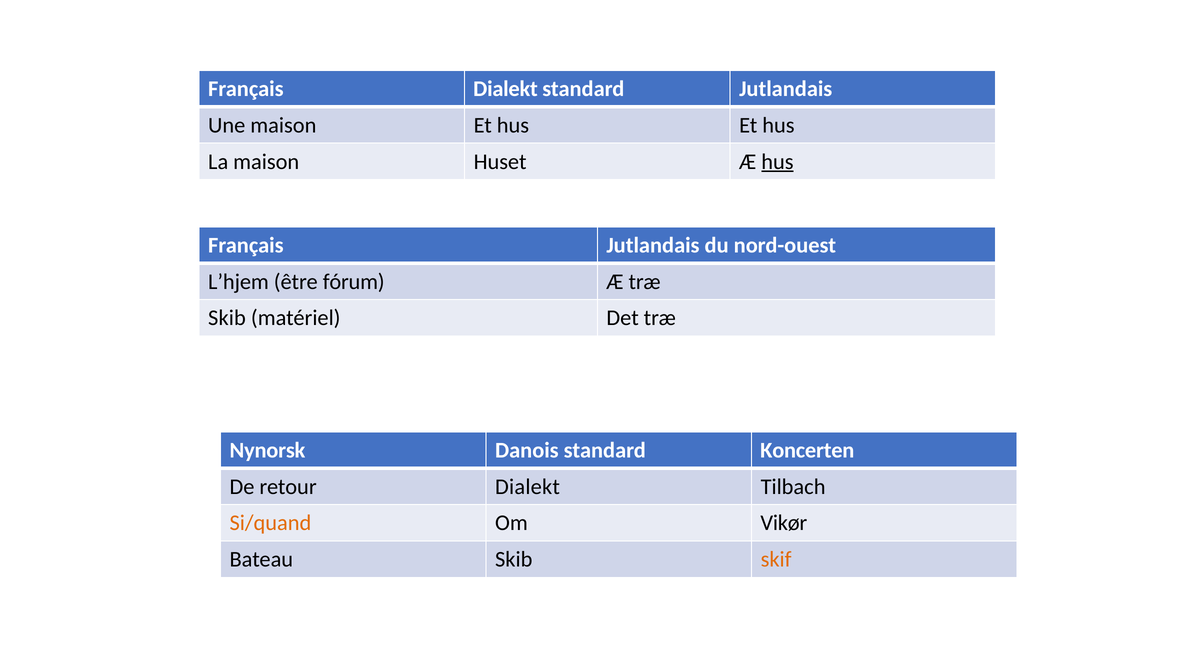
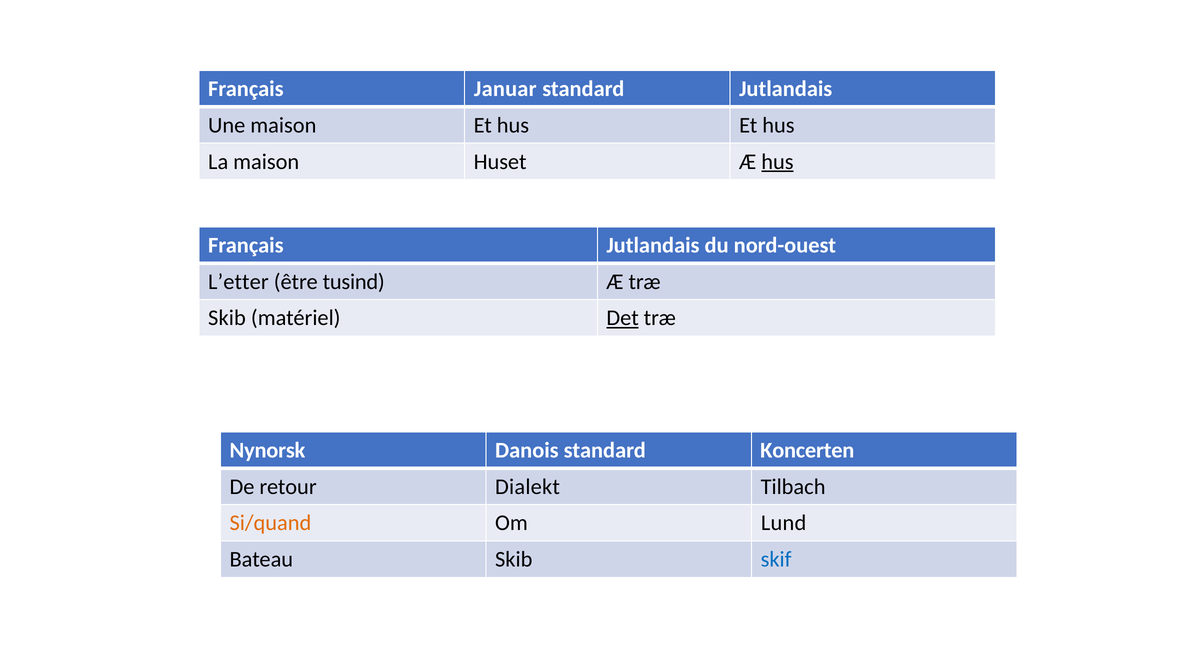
Français Dialekt: Dialekt -> Januar (505, 89)
L’hjem: L’hjem -> L’etter (238, 282)
fórum: fórum -> tusind (354, 282)
Det underline: none -> present (623, 318)
Vikør: Vikør -> Lund (784, 523)
skif colour: orange -> blue (776, 560)
